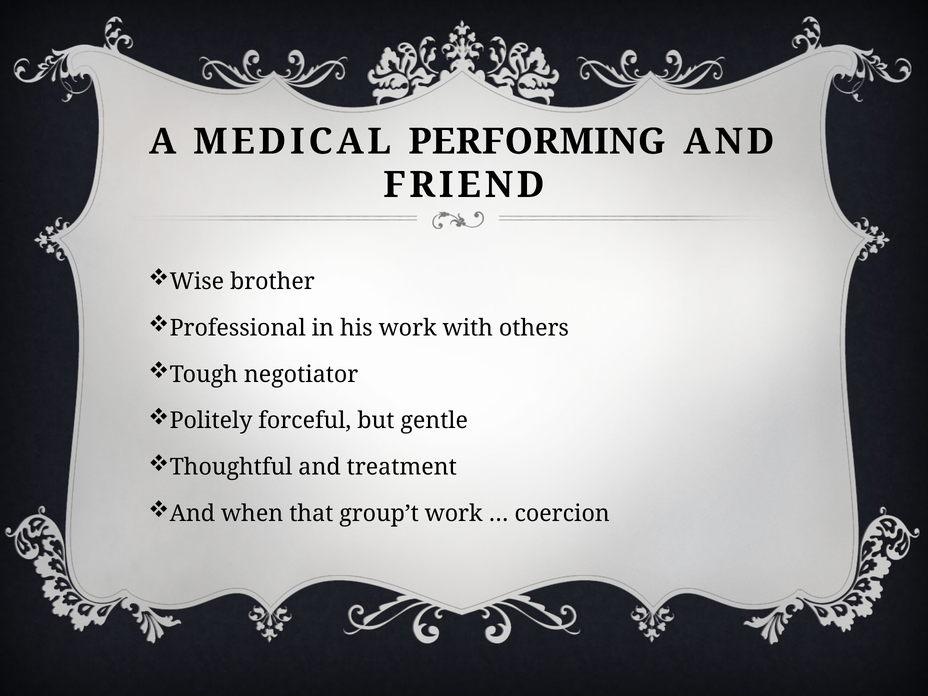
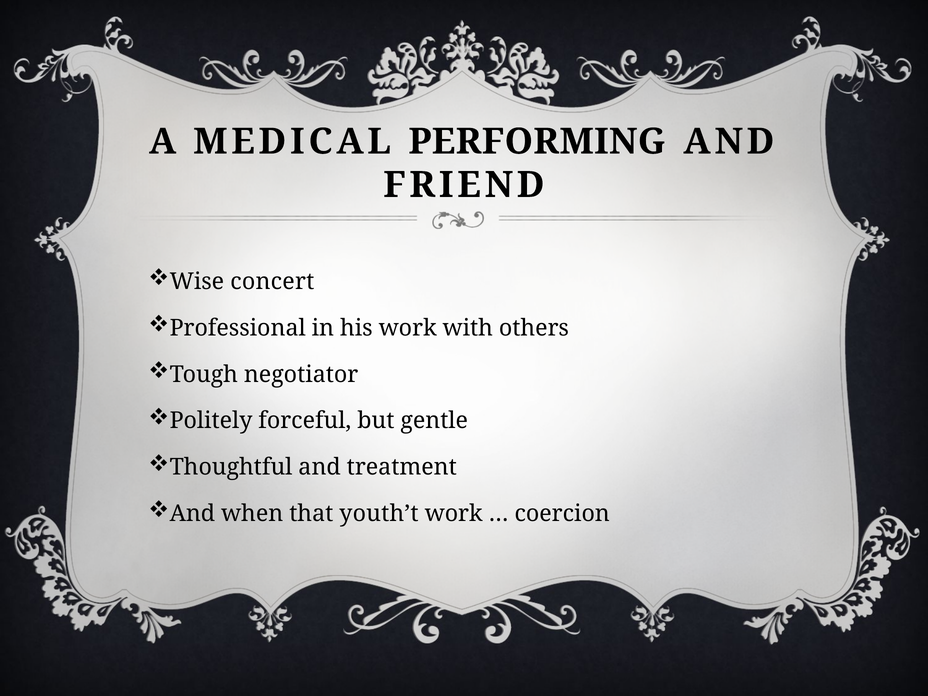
brother: brother -> concert (272, 282)
group’t: group’t -> youth’t (379, 514)
